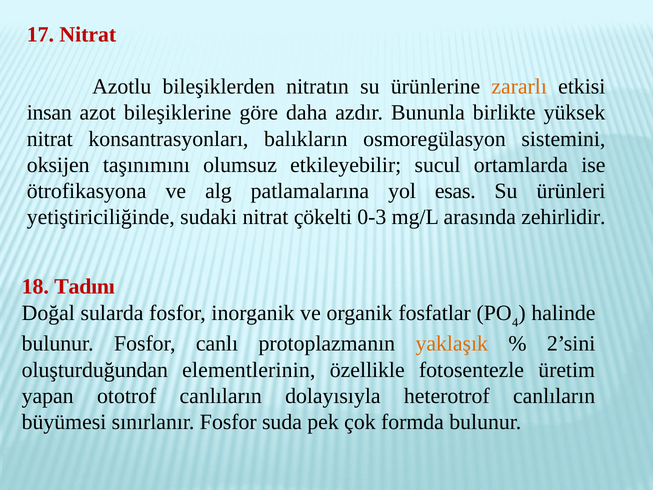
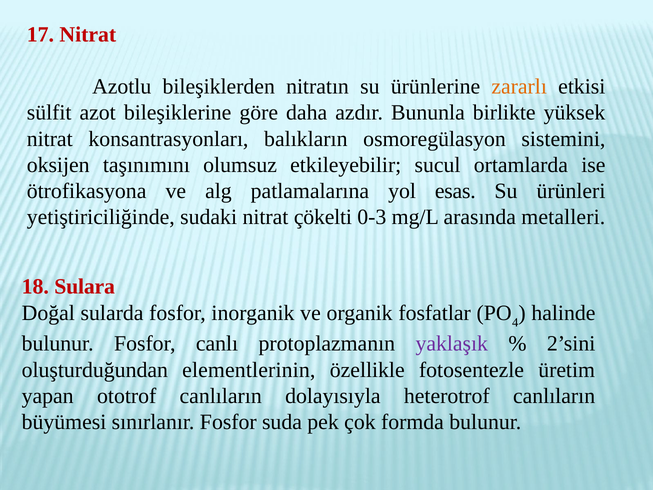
insan: insan -> sülfit (49, 113)
zehirlidir: zehirlidir -> metalleri (563, 217)
Tadını: Tadını -> Sulara (85, 287)
yaklaşık colour: orange -> purple (452, 344)
